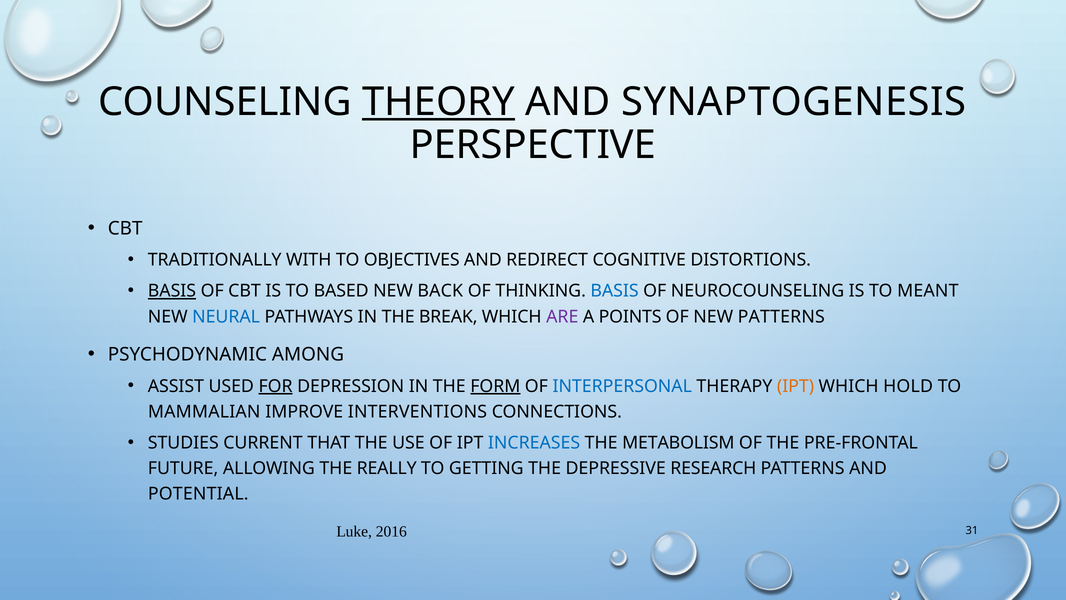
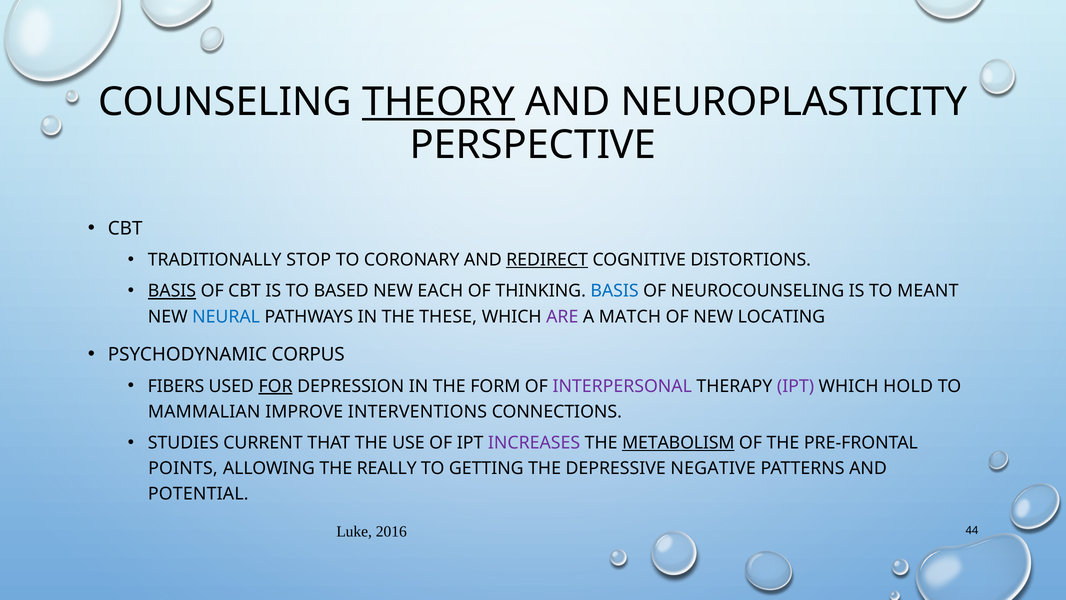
SYNAPTOGENESIS: SYNAPTOGENESIS -> NEUROPLASTICITY (794, 102)
WITH: WITH -> STOP (309, 260)
OBJECTIVES: OBJECTIVES -> CORONARY (412, 260)
REDIRECT underline: none -> present (547, 260)
BACK: BACK -> EACH (440, 291)
BREAK: BREAK -> THESE (448, 316)
POINTS: POINTS -> MATCH (630, 316)
NEW PATTERNS: PATTERNS -> LOCATING (781, 316)
AMONG: AMONG -> CORPUS (308, 354)
ASSIST: ASSIST -> FIBERS (176, 386)
FORM underline: present -> none (495, 386)
INTERPERSONAL colour: blue -> purple (622, 386)
IPT colour: orange -> purple (796, 386)
INCREASES colour: blue -> purple (534, 443)
METABOLISM underline: none -> present (678, 443)
FUTURE: FUTURE -> POINTS (183, 468)
RESEARCH: RESEARCH -> NEGATIVE (713, 468)
31: 31 -> 44 (972, 530)
